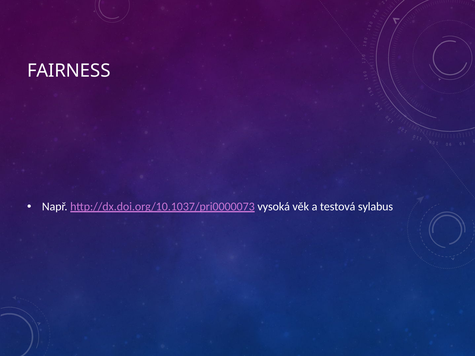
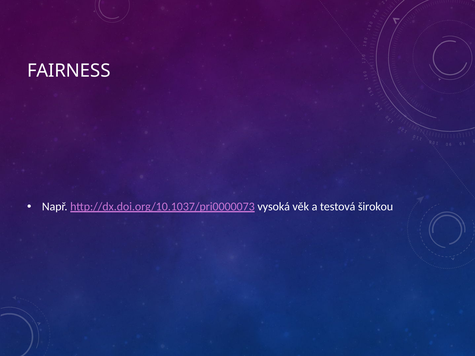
sylabus: sylabus -> širokou (376, 207)
